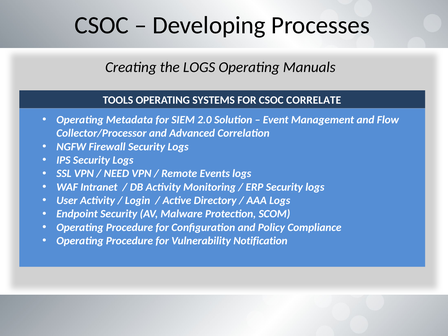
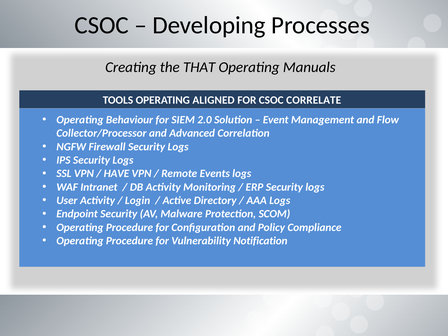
the LOGS: LOGS -> THAT (199, 67)
SYSTEMS: SYSTEMS -> ALIGNED (214, 100)
Metadata: Metadata -> Behaviour (130, 120)
NEED: NEED -> HAVE (116, 174)
